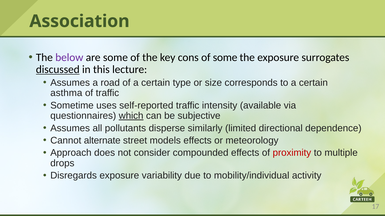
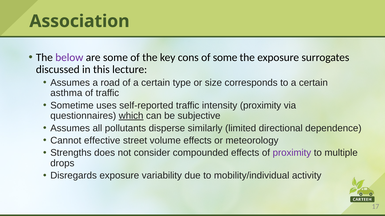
discussed underline: present -> none (58, 70)
intensity available: available -> proximity (261, 106)
alternate: alternate -> effective (102, 141)
models: models -> volume (165, 141)
Approach: Approach -> Strengths (71, 153)
proximity colour: red -> purple (292, 153)
